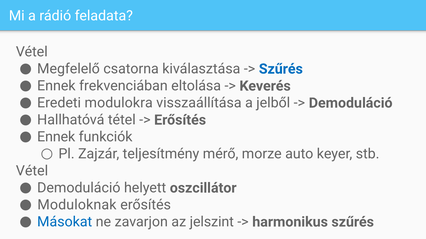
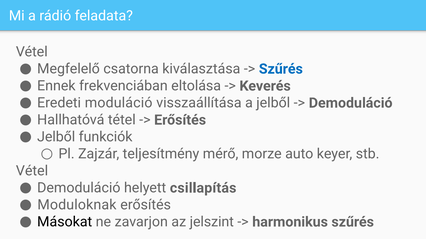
modulokra: modulokra -> moduláció (119, 103)
Ennek: Ennek -> Jelből (56, 137)
oszcillátor: oszcillátor -> csillapítás (203, 188)
Másokat colour: blue -> black (65, 222)
